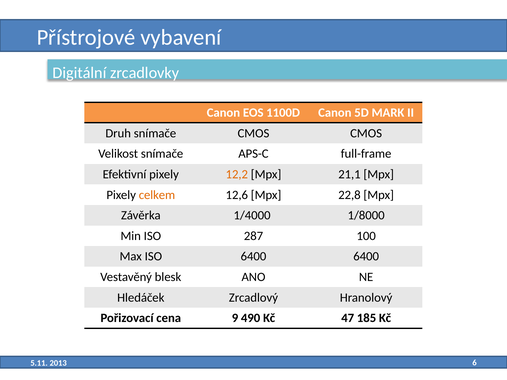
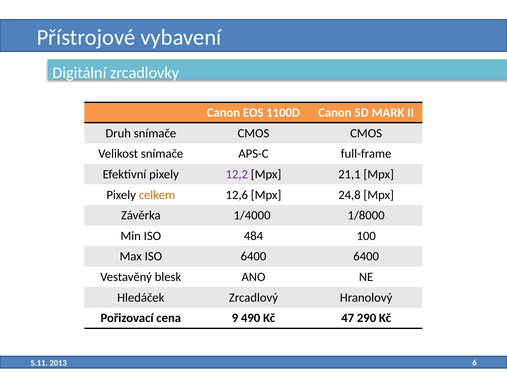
12,2 colour: orange -> purple (237, 174)
22,8: 22,8 -> 24,8 (349, 195)
287: 287 -> 484 (253, 236)
185: 185 -> 290 (367, 318)
